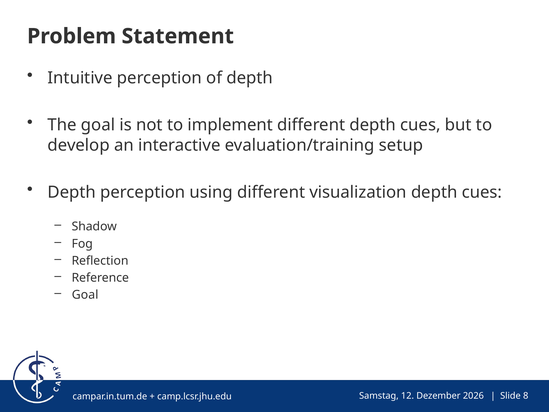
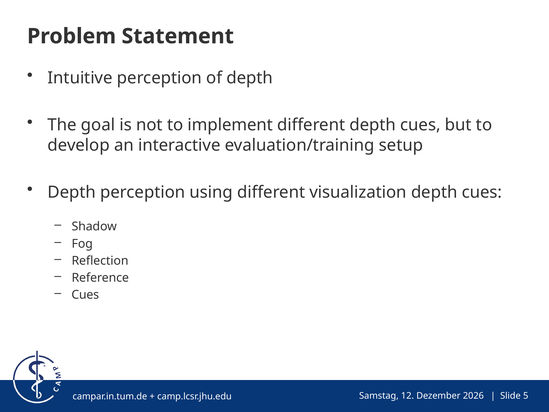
Goal: Goal -> Cues (85, 295)
8: 8 -> 5 (526, 396)
